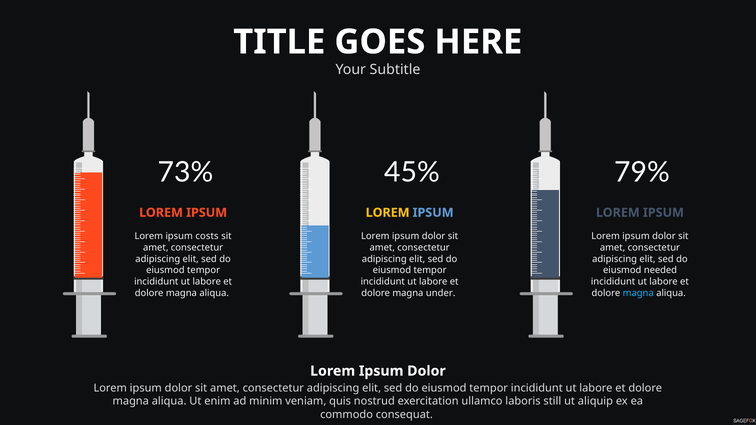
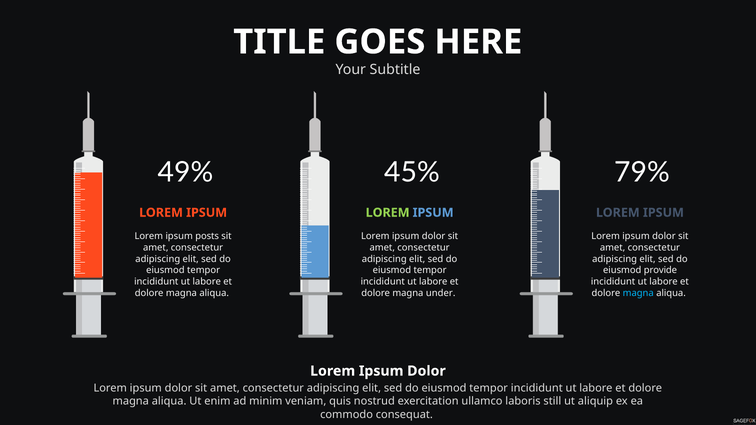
73%: 73% -> 49% (185, 173)
LOREM colour: yellow -> light green (388, 213)
costs: costs -> posts (207, 236)
needed: needed -> provide (660, 270)
